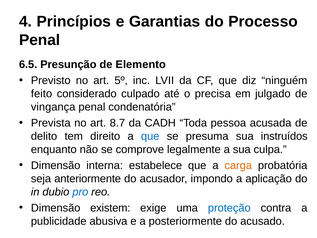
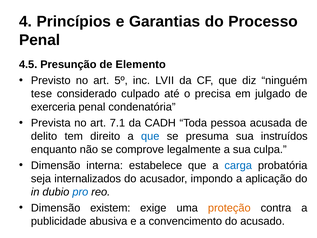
6.5: 6.5 -> 4.5 (28, 64)
feito: feito -> tese (42, 94)
vingança: vingança -> exerceria (53, 107)
8.7: 8.7 -> 7.1 (117, 123)
carga colour: orange -> blue (238, 165)
anteriormente: anteriormente -> internalizados (88, 179)
proteção colour: blue -> orange (229, 208)
posteriormente: posteriormente -> convencimento (185, 221)
